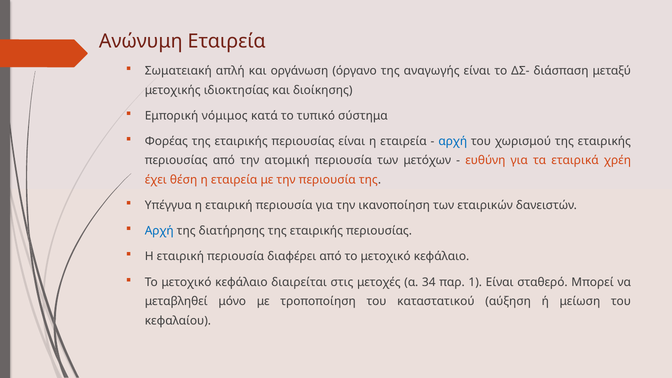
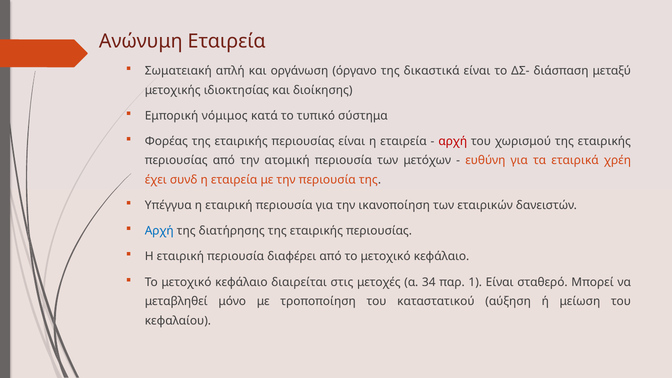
αναγωγής: αναγωγής -> δικαστικά (432, 71)
αρχή colour: blue -> red (453, 141)
θέση: θέση -> συνδ (184, 180)
